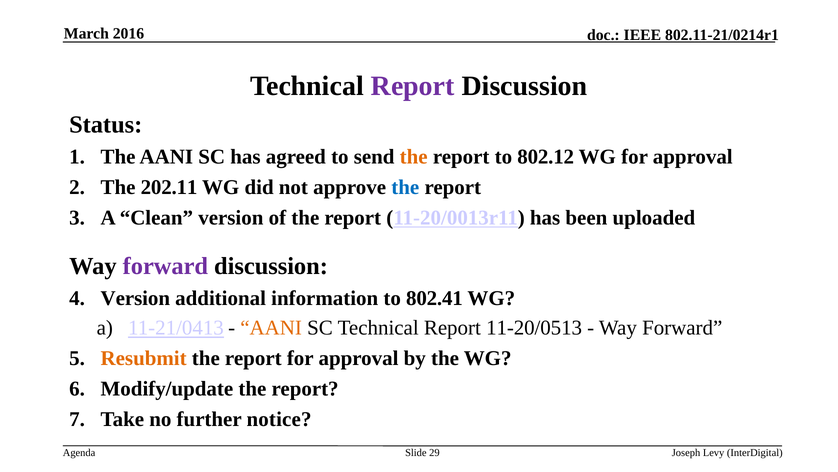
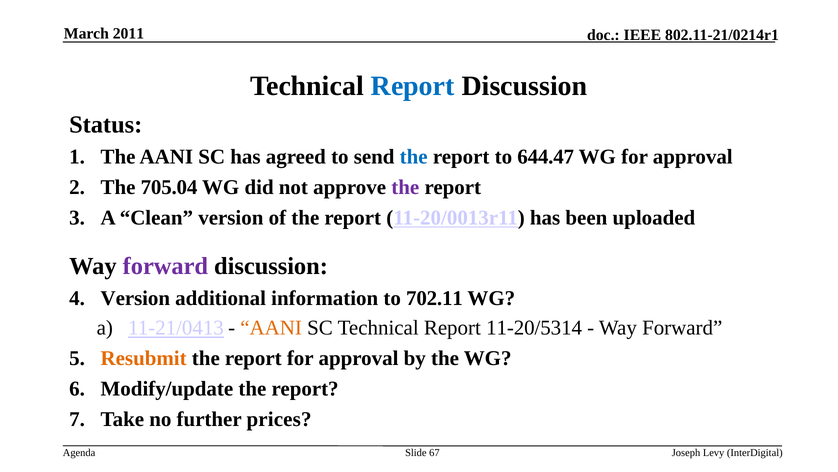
2016: 2016 -> 2011 (128, 33)
Report colour: purple -> blue (413, 86)
the colour: orange -> blue (414, 157)
802.12: 802.12 -> 644.47 (546, 157)
202.11: 202.11 -> 705.04 (169, 187)
the colour: blue -> purple (405, 187)
802.41: 802.41 -> 702.11 (434, 298)
11-20/0513: 11-20/0513 -> 11-20/5314 (534, 328)
notice: notice -> prices (279, 419)
29: 29 -> 67 (434, 452)
